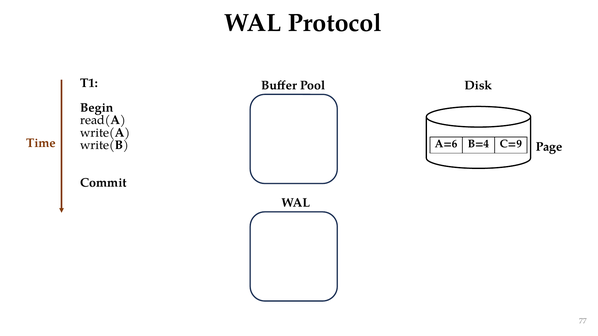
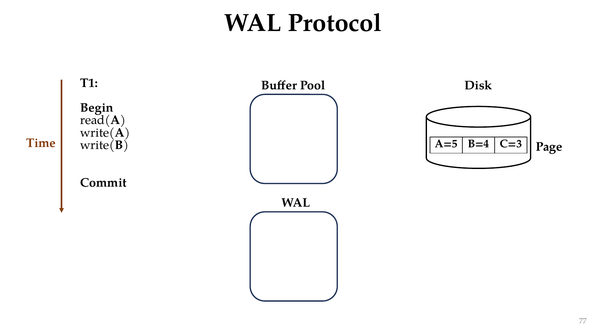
A=6: A=6 -> A=5 (446, 144)
C=9: C=9 -> C=3 (511, 144)
